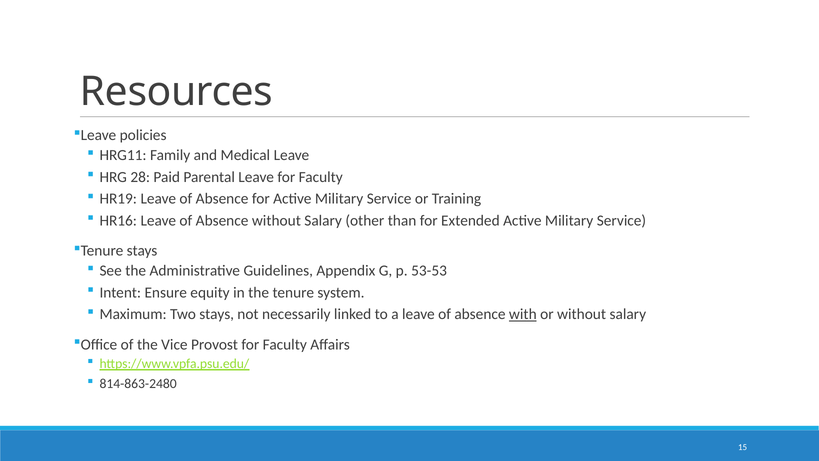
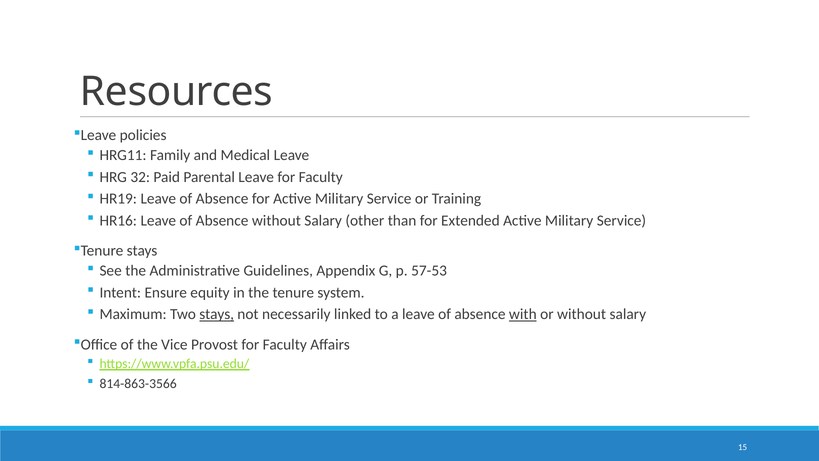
28: 28 -> 32 (140, 177)
53-53: 53-53 -> 57-53 (429, 271)
stays underline: none -> present (217, 314)
814-863-2480: 814-863-2480 -> 814-863-3566 (138, 384)
